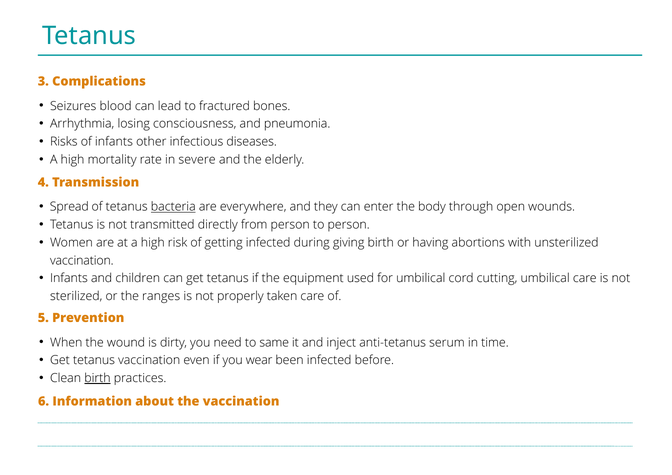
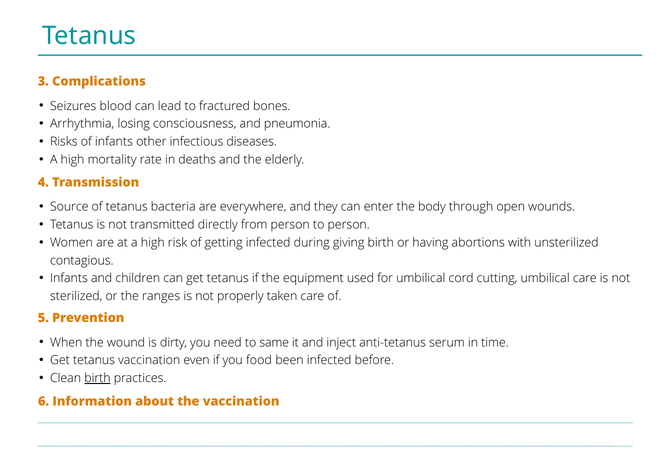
severe: severe -> deaths (197, 160)
Spread: Spread -> Source (69, 207)
bacteria underline: present -> none (173, 207)
vaccination: vaccination -> contagious (82, 260)
wear: wear -> food (259, 360)
